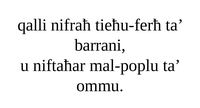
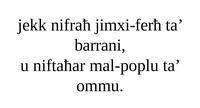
qalli: qalli -> jekk (32, 25)
tieħu-ferħ: tieħu-ferħ -> jimxi-ferħ (128, 25)
